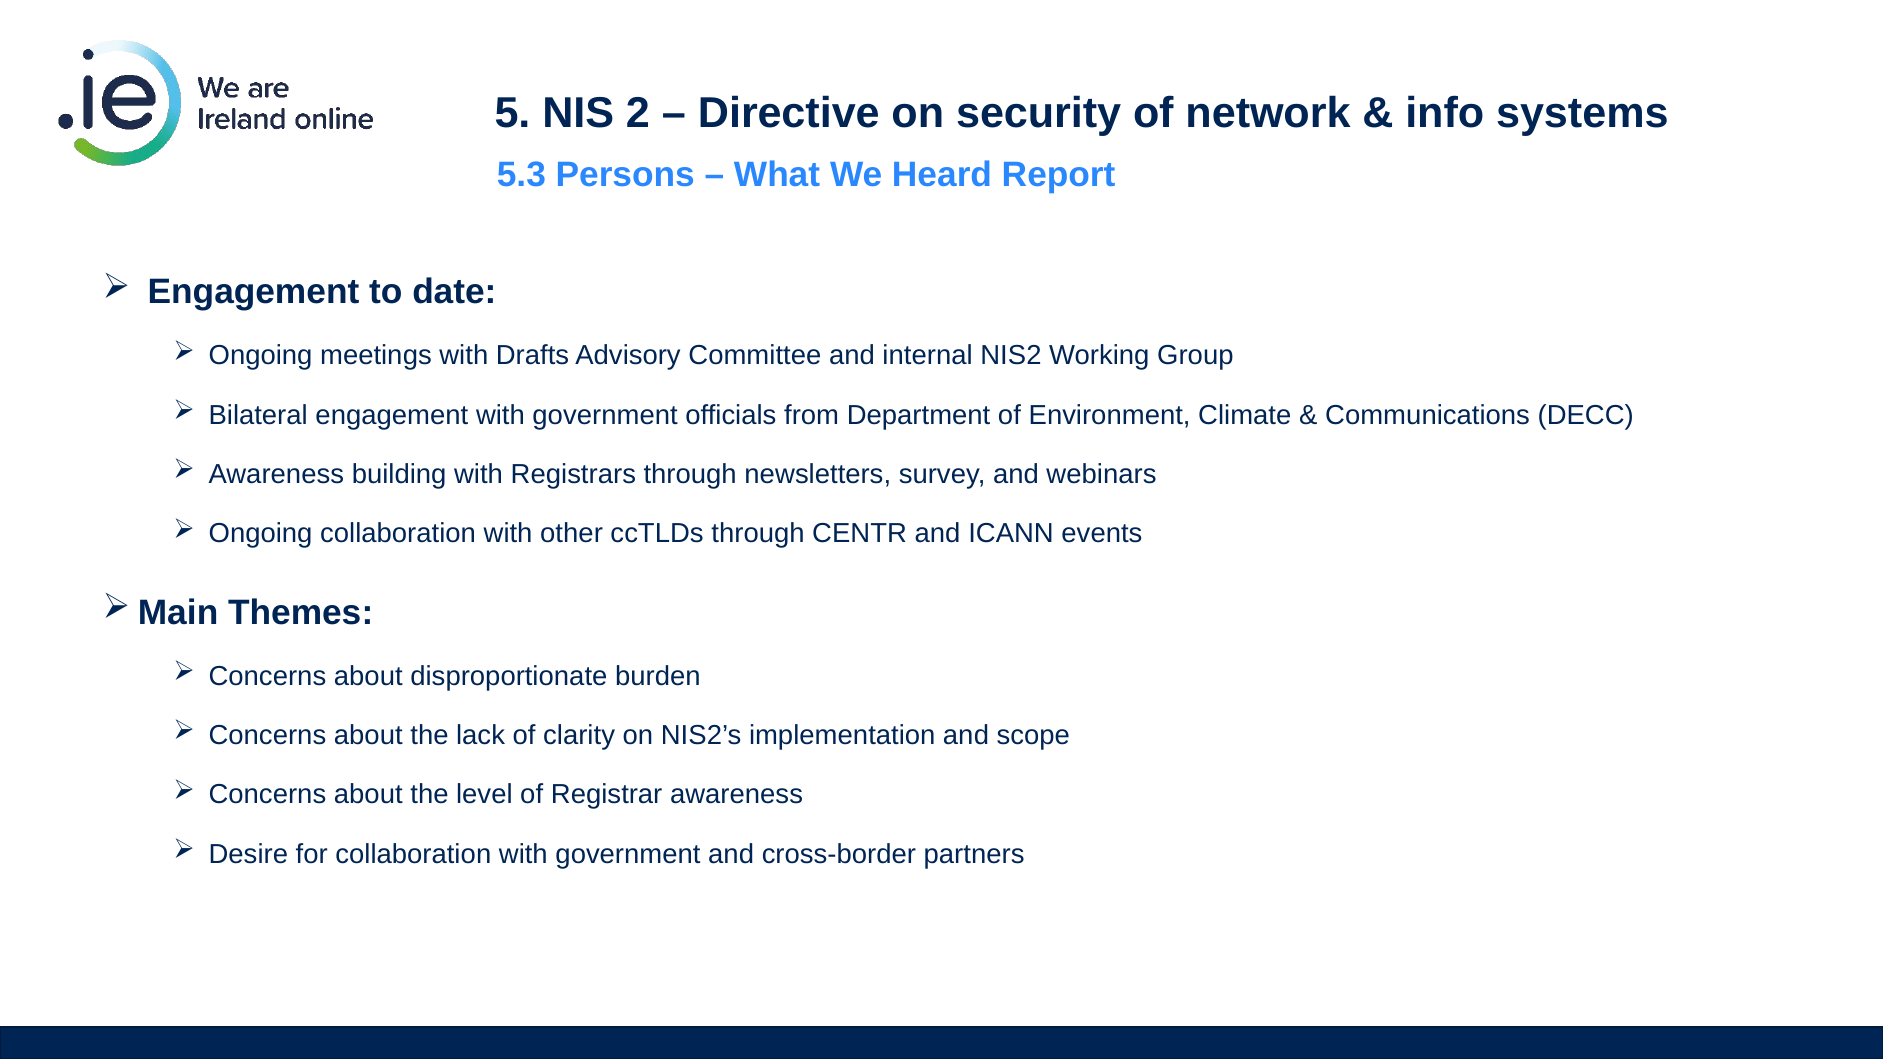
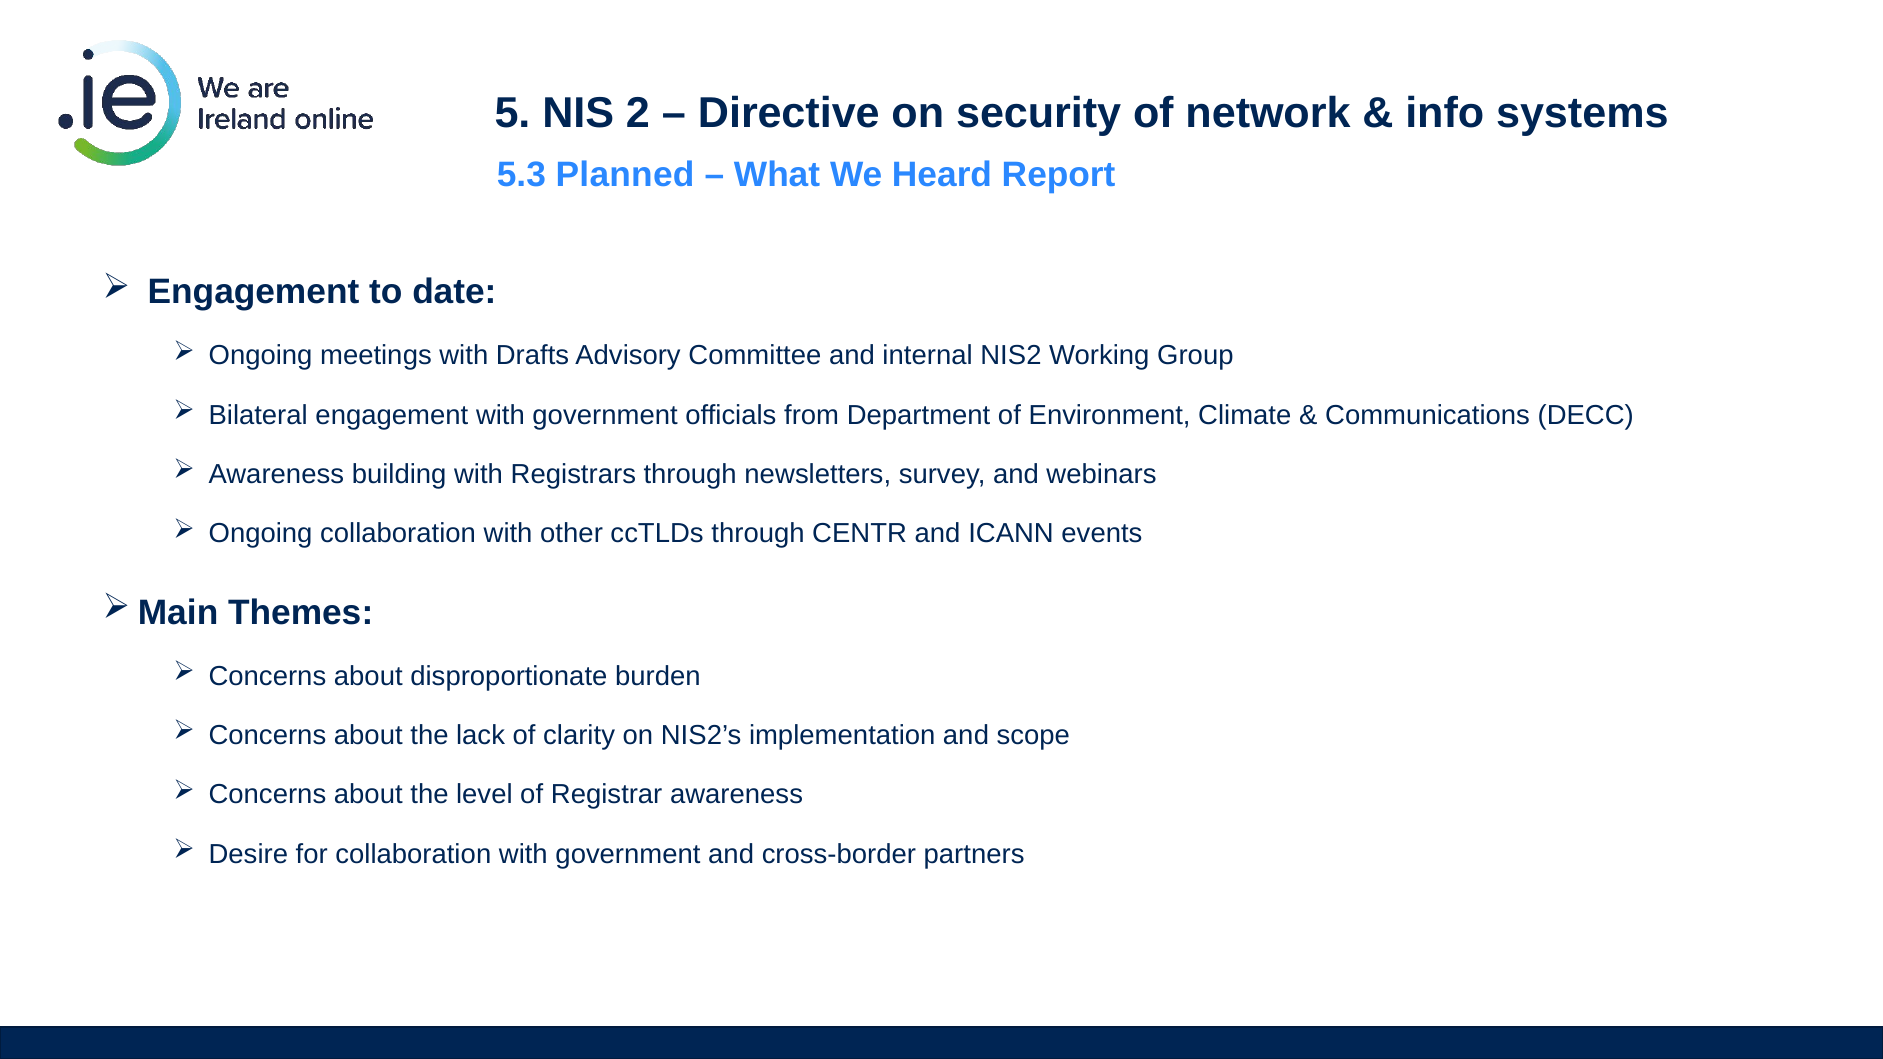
Persons: Persons -> Planned (625, 174)
